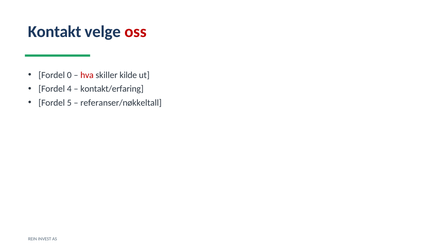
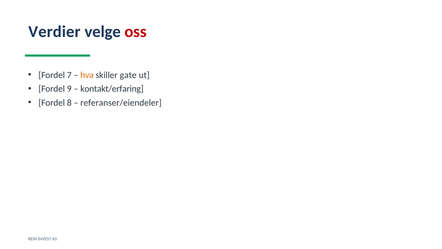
Kontakt: Kontakt -> Verdier (54, 32)
0: 0 -> 7 (69, 75)
hva colour: red -> orange (87, 75)
kilde: kilde -> gate (128, 75)
4: 4 -> 9 (69, 89)
5: 5 -> 8 (69, 103)
referanser/nøkkeltall: referanser/nøkkeltall -> referanser/eiendeler (121, 103)
